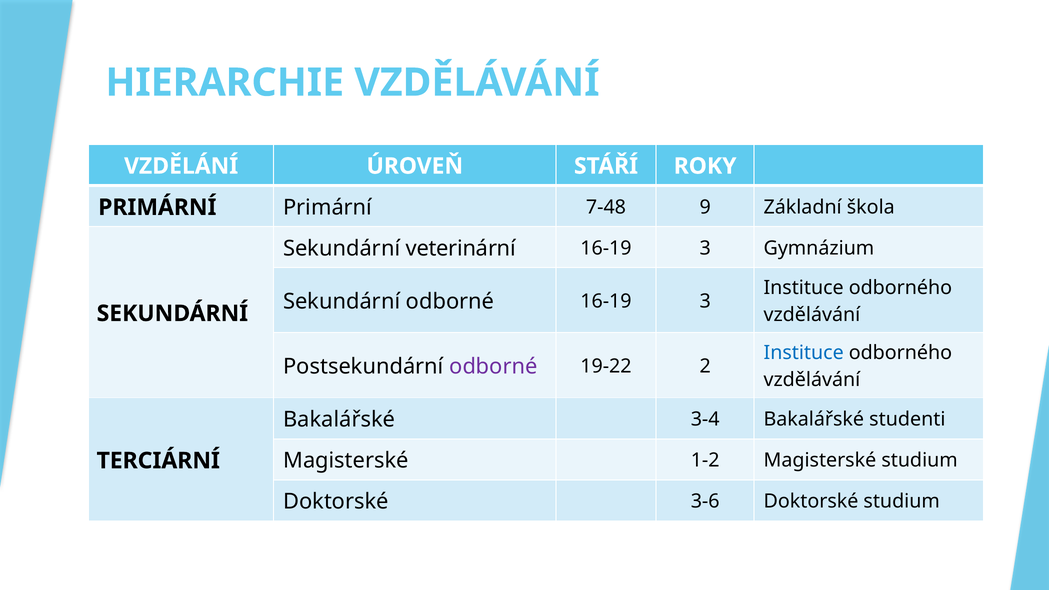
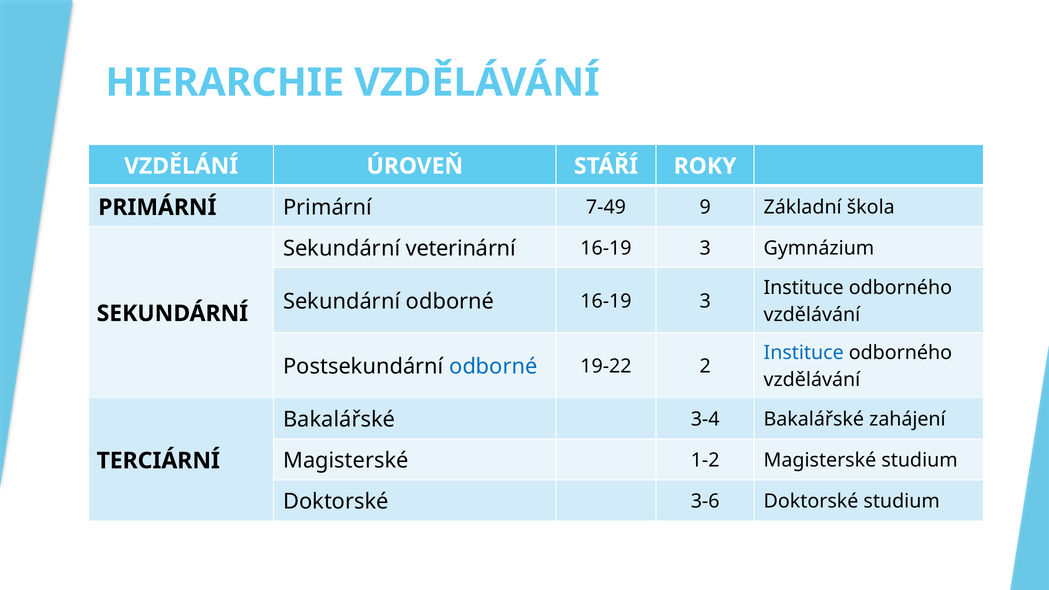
7-48: 7-48 -> 7-49 (606, 207)
odborné colour: purple -> blue (493, 367)
studenti: studenti -> zahájení (907, 419)
